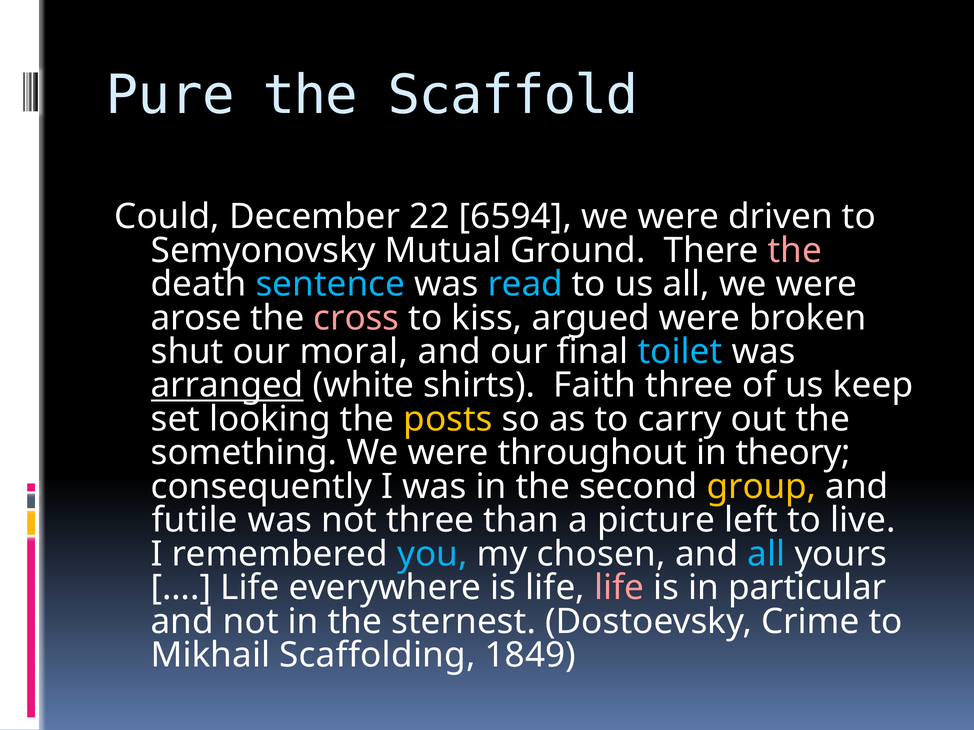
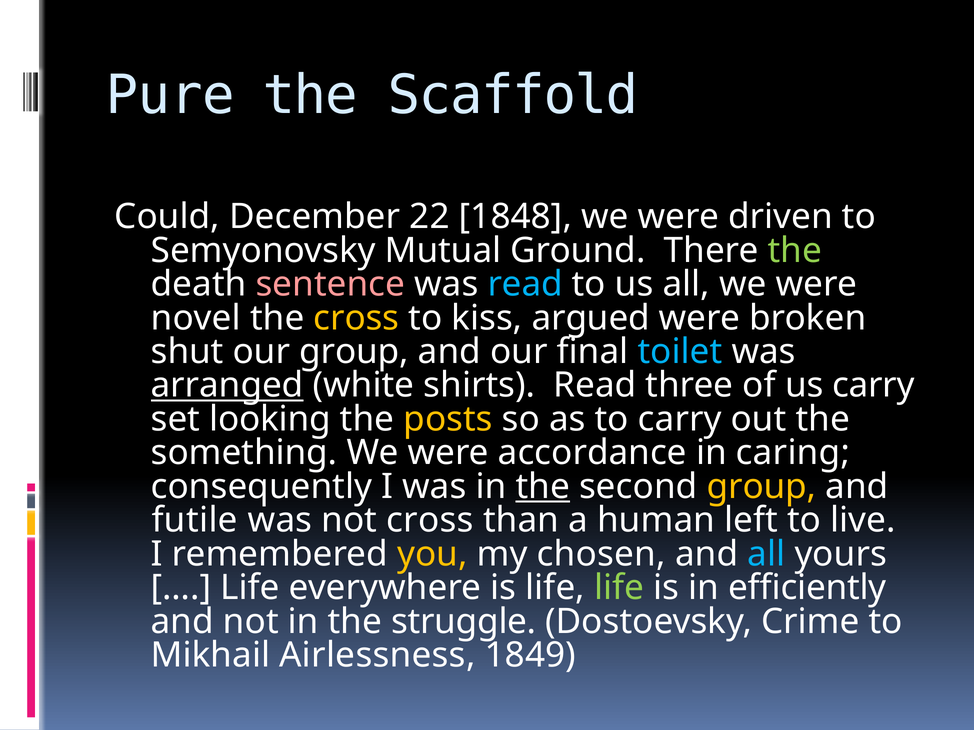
6594: 6594 -> 1848 (515, 217)
the colour: pink -> light green (795, 251)
sentence colour: light blue -> pink (330, 284)
arose: arose -> novel (196, 318)
cross colour: pink -> yellow (356, 318)
our moral: moral -> group (354, 352)
shirts Faith: Faith -> Read (595, 386)
us keep: keep -> carry (873, 386)
throughout: throughout -> accordance (592, 453)
theory: theory -> caring (793, 453)
the underline: none -> present (543, 487)
not three: three -> cross (430, 521)
picture: picture -> human (656, 521)
you colour: light blue -> yellow (432, 554)
life colour: pink -> light green (619, 588)
particular: particular -> efficiently (807, 588)
sternest: sternest -> struggle (464, 622)
Scaffolding: Scaffolding -> Airlessness (377, 656)
